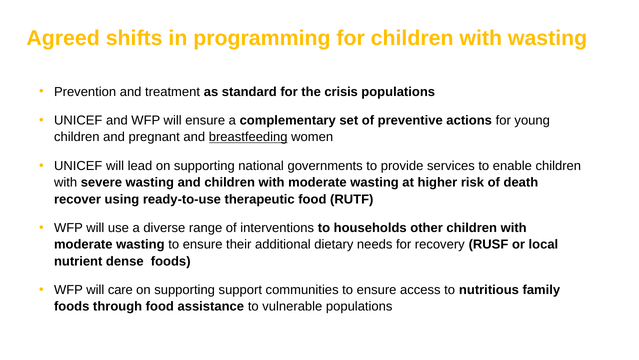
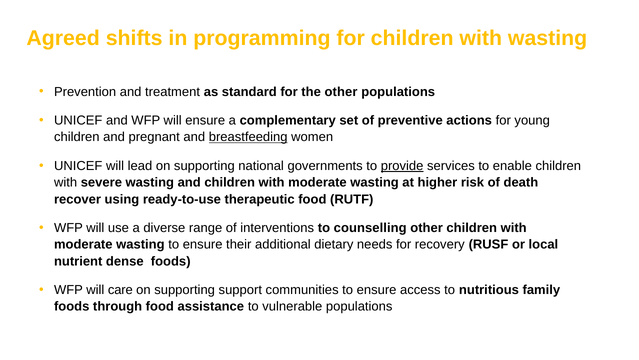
the crisis: crisis -> other (341, 92)
provide underline: none -> present (402, 166)
households: households -> counselling (370, 228)
